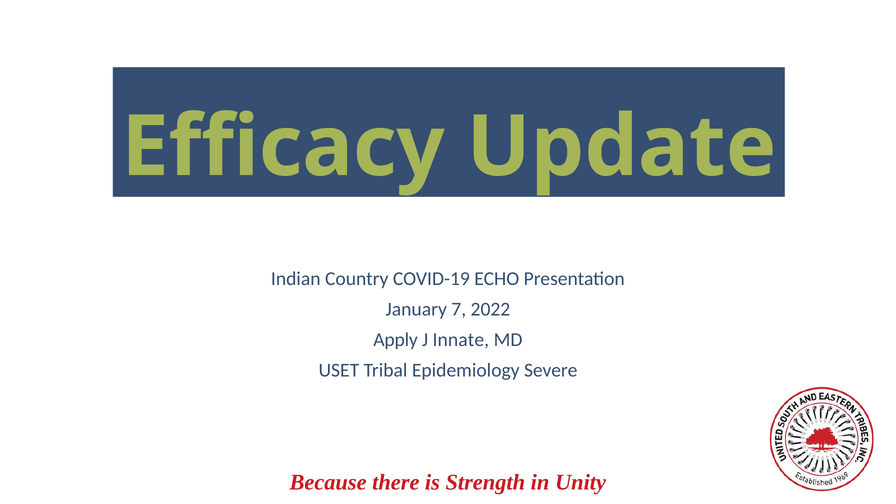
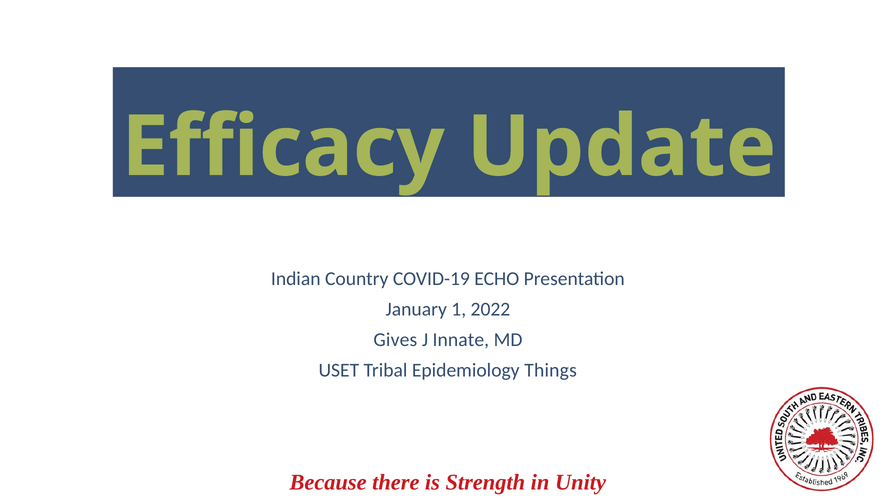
7: 7 -> 1 (459, 309)
Apply: Apply -> Gives (395, 340)
Severe: Severe -> Things (551, 370)
